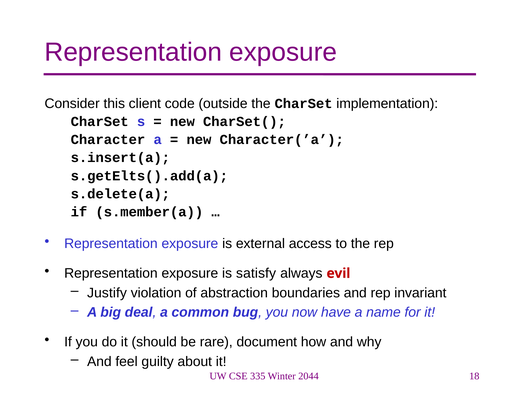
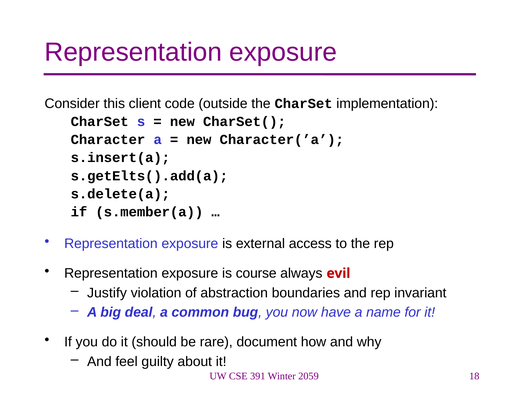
satisfy: satisfy -> course (256, 273)
335: 335 -> 391 (258, 376)
2044: 2044 -> 2059 (308, 376)
